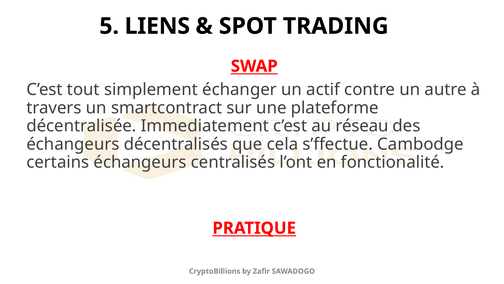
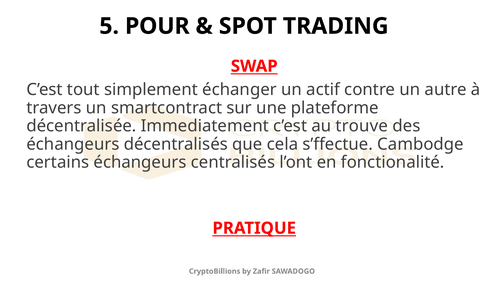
LIENS: LIENS -> POUR (157, 26)
réseau: réseau -> trouve (362, 126)
